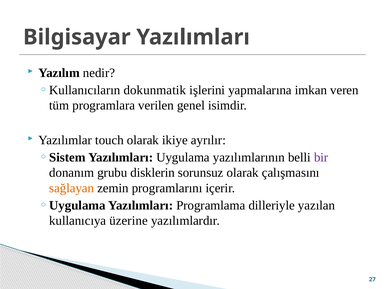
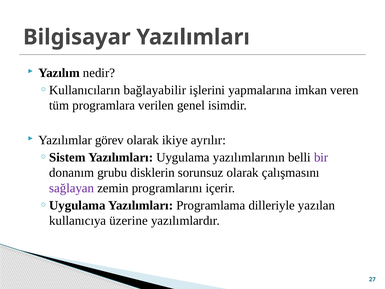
dokunmatik: dokunmatik -> bağlayabilir (155, 90)
touch: touch -> görev (110, 140)
sağlayan colour: orange -> purple (72, 188)
